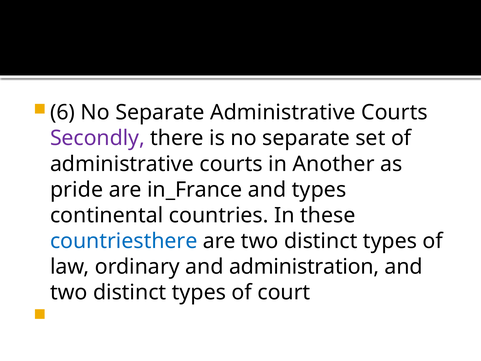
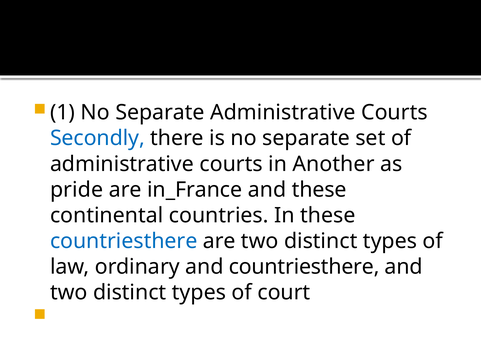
6: 6 -> 1 (63, 113)
Secondly colour: purple -> blue (97, 138)
and types: types -> these (319, 189)
and administration: administration -> countriesthere (304, 266)
